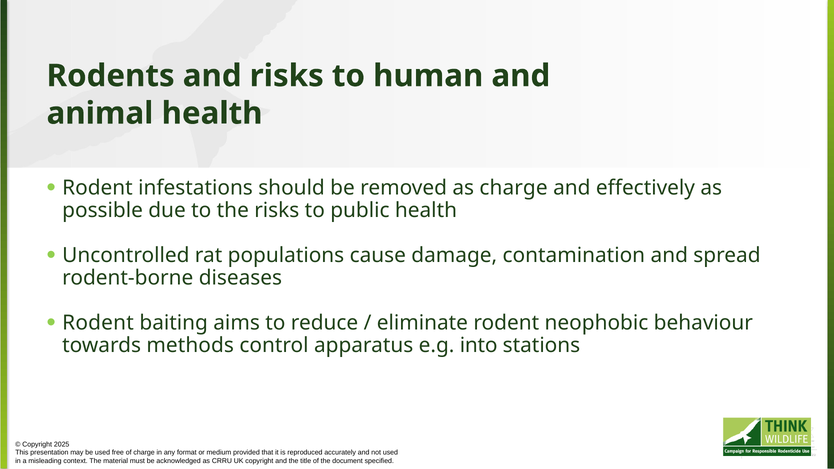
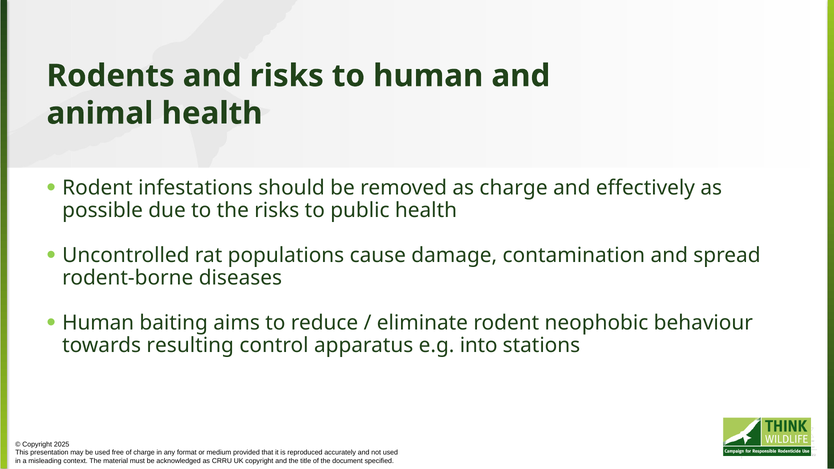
Rodent: Rodent -> Human (98, 323)
methods: methods -> resulting (190, 346)
